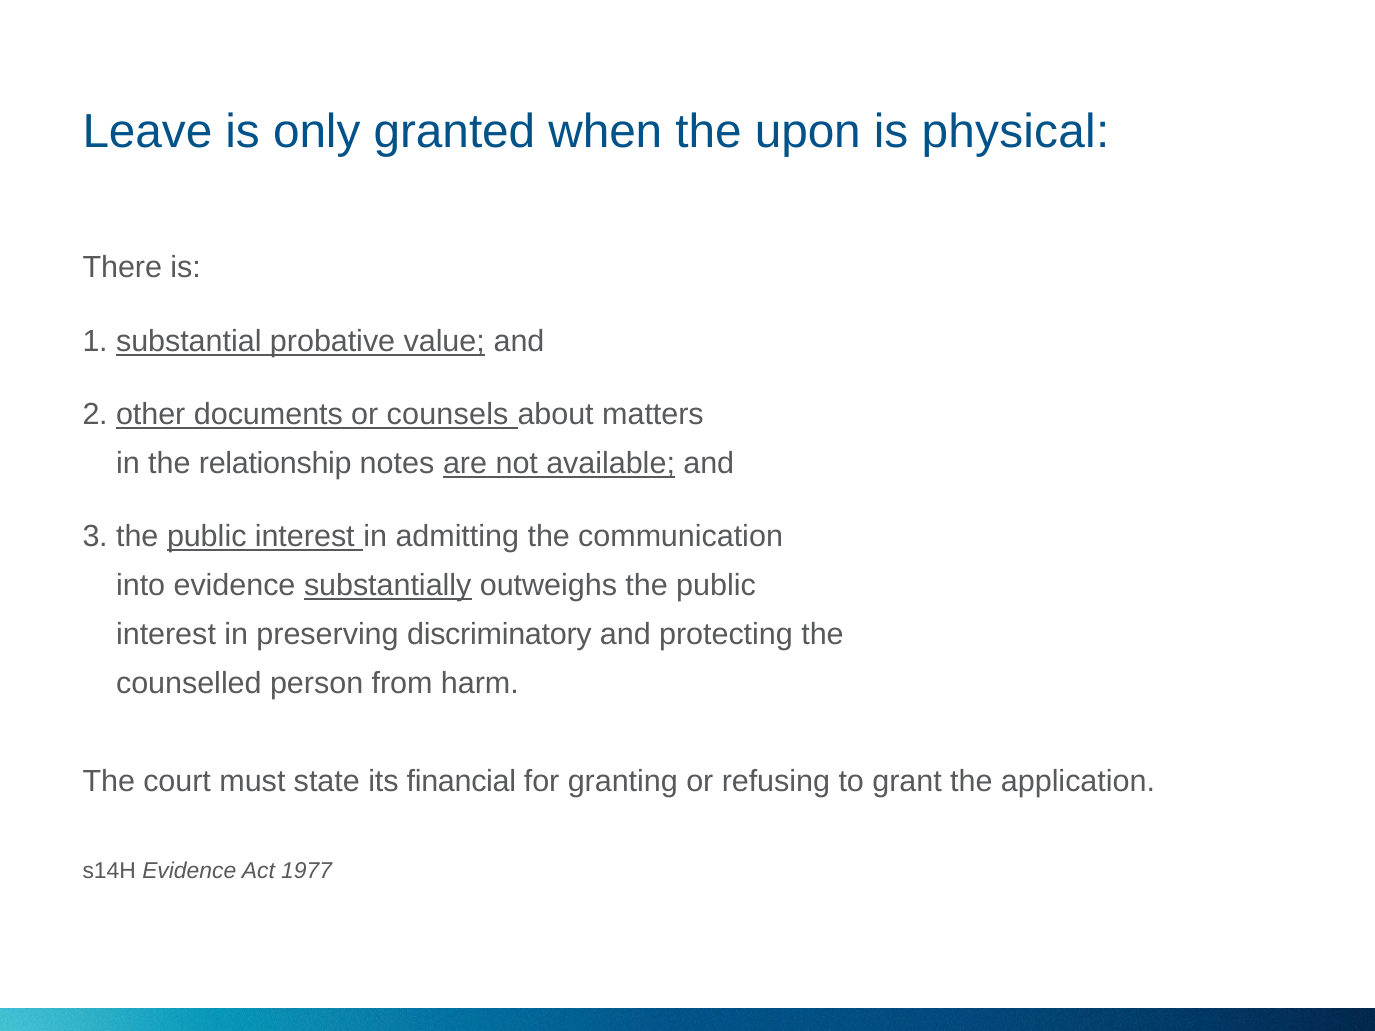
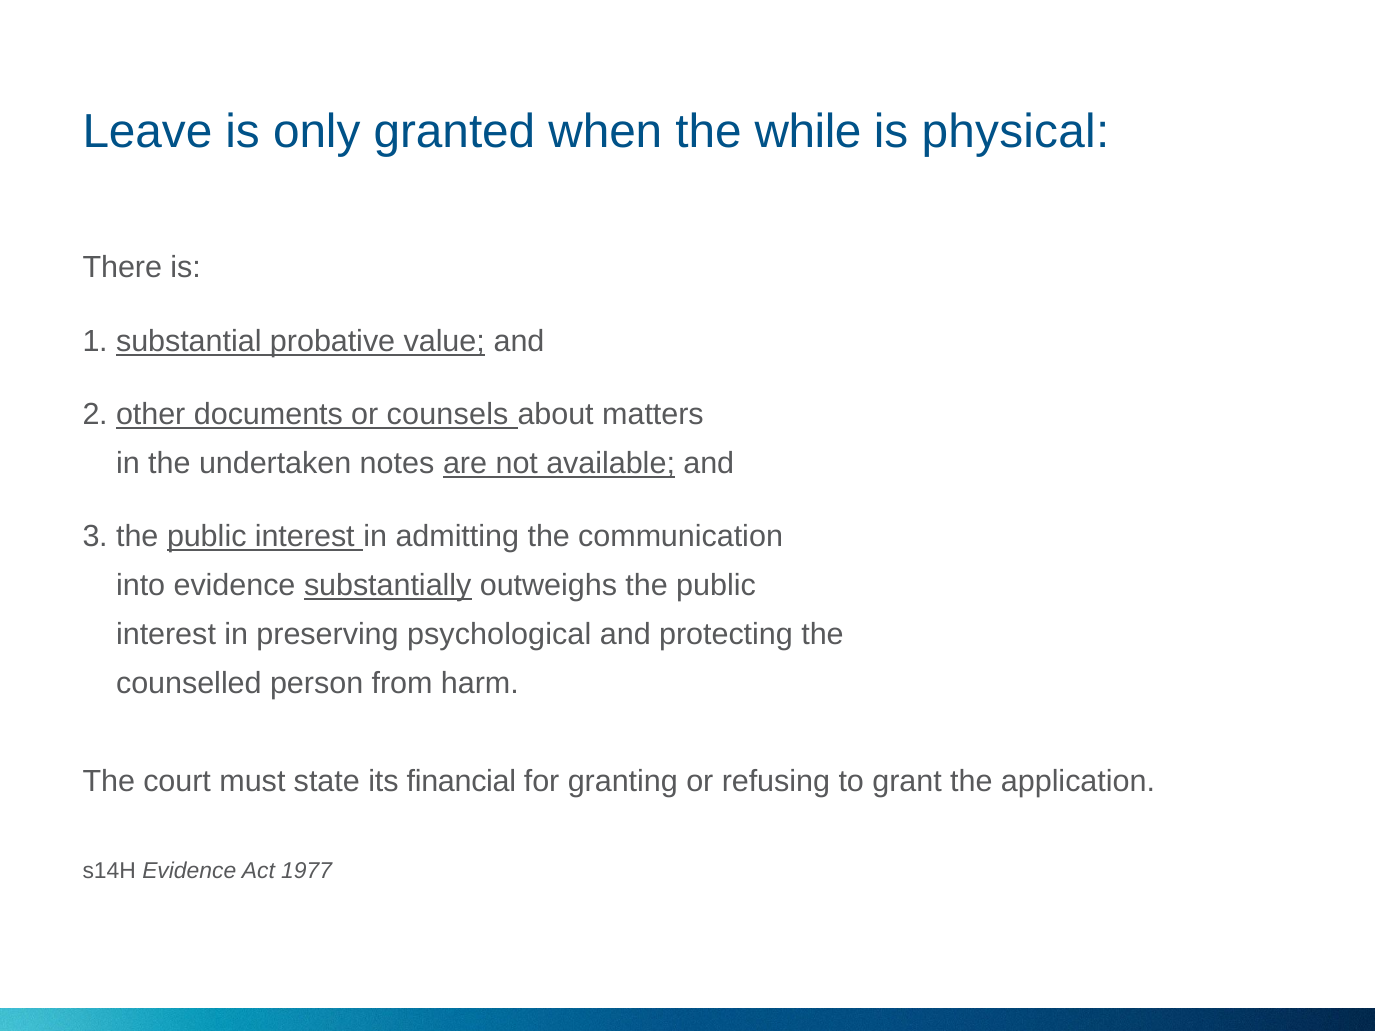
upon: upon -> while (808, 132)
relationship: relationship -> undertaken (275, 463)
discriminatory: discriminatory -> psychological (499, 634)
